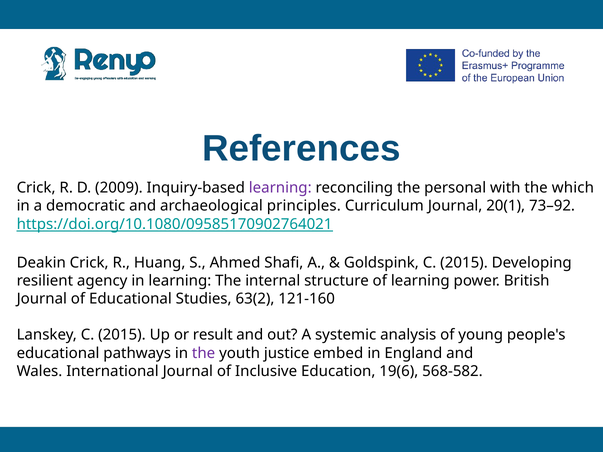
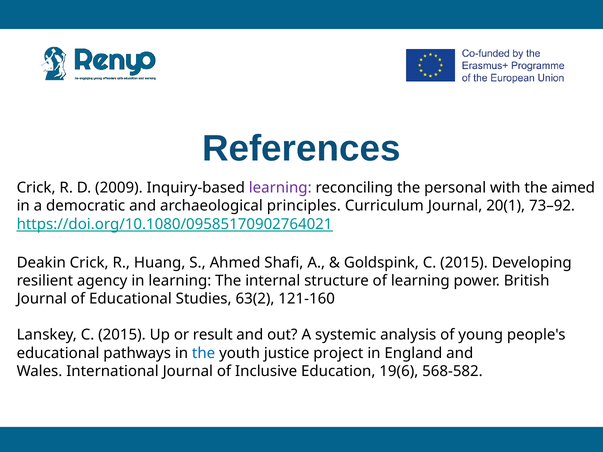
which: which -> aimed (573, 188)
the colour: purple -> blue (204, 353)
embed: embed -> project (338, 353)
